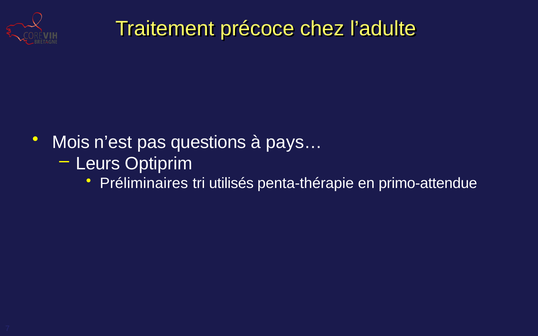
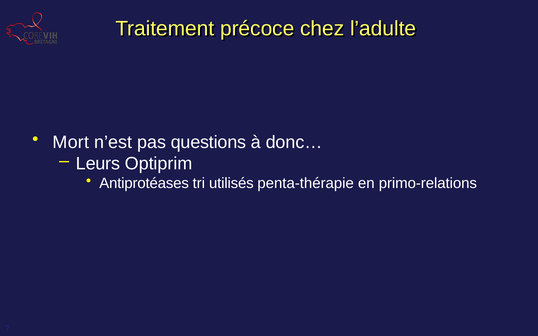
Mois: Mois -> Mort (71, 142)
pays…: pays… -> donc… (294, 142)
Préliminaires: Préliminaires -> Antiprotéases (144, 183)
primo-attendue: primo-attendue -> primo-relations (428, 183)
